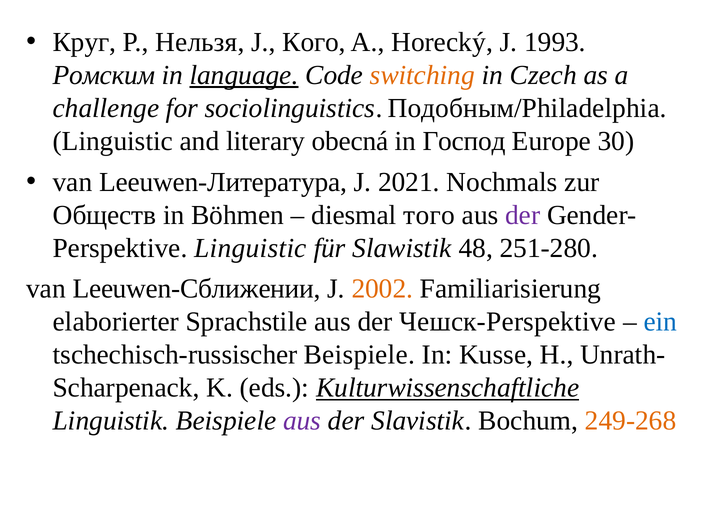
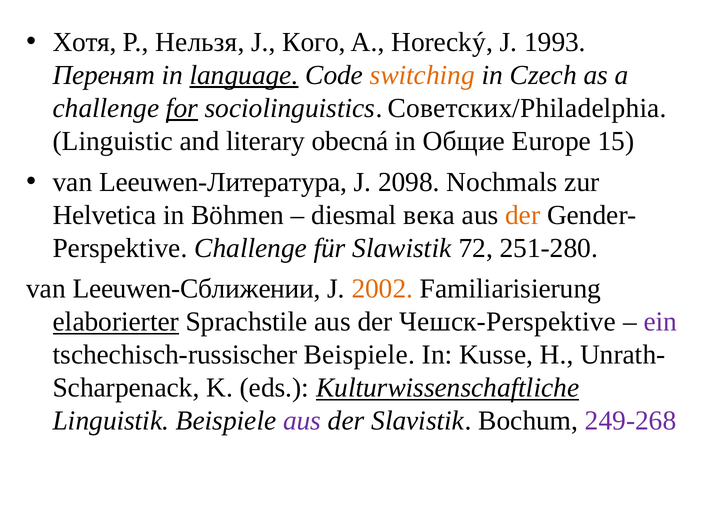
Круг: Круг -> Хотя (84, 42)
Ромским: Ромским -> Перенят (104, 75)
for underline: none -> present (182, 108)
Подобным/Philadelphia: Подобным/Philadelphia -> Советских/Philadelphia (527, 108)
Господ: Господ -> Общие (464, 141)
30: 30 -> 15 (616, 141)
2021: 2021 -> 2098 (409, 182)
Обществ: Обществ -> Helvetica (105, 215)
того: того -> века (429, 215)
der colour: purple -> orange (523, 215)
Linguistic: Linguistic -> Challenge (251, 248)
48: 48 -> 72 (476, 248)
elaborierter underline: none -> present (116, 322)
ein colour: blue -> purple (660, 322)
249-268 colour: orange -> purple (631, 420)
